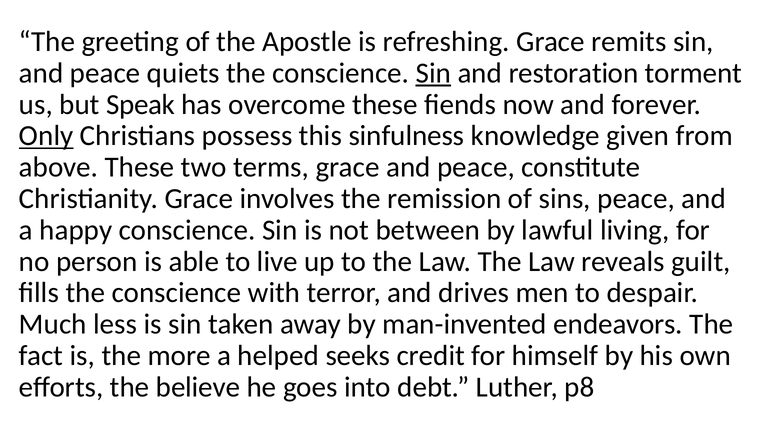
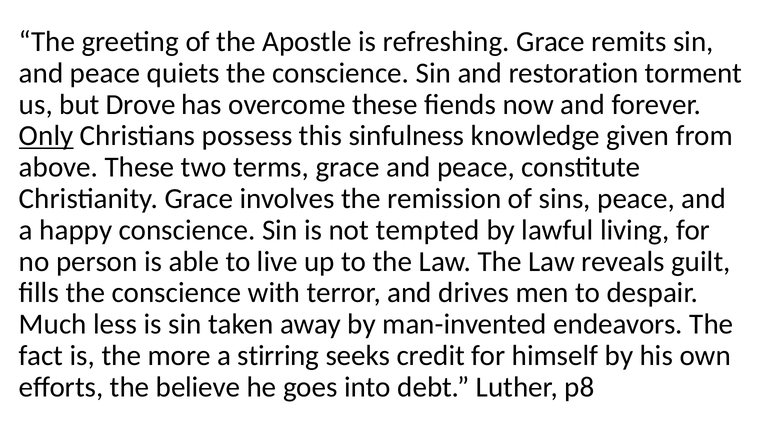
Sin underline: present -> none (433, 73)
Speak: Speak -> Drove (141, 105)
between: between -> tempted (428, 230)
helped: helped -> stirring (278, 356)
